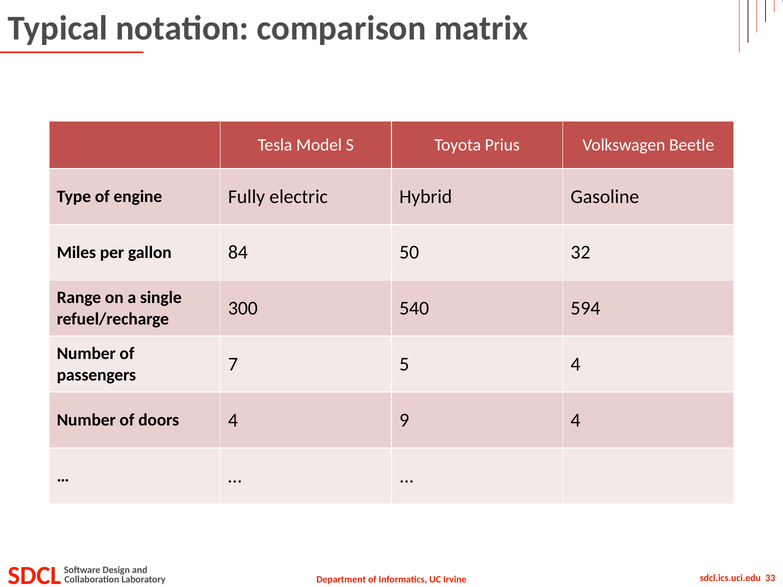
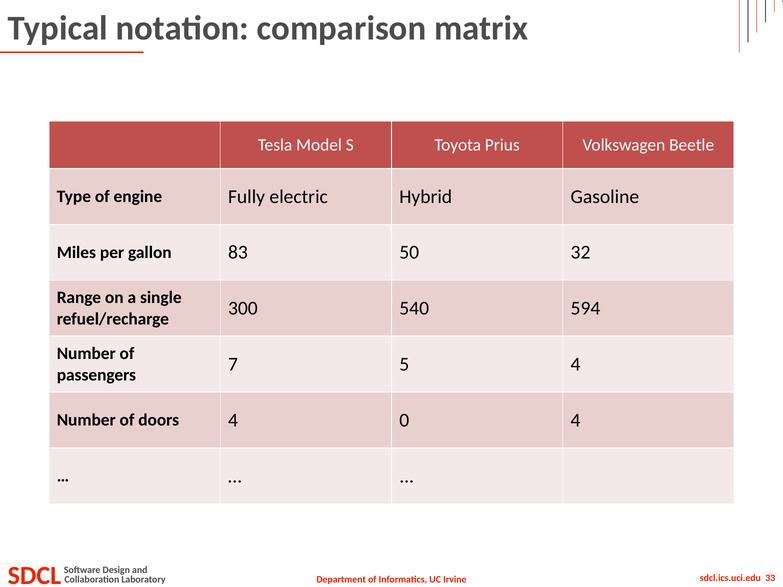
84: 84 -> 83 (238, 253)
9: 9 -> 0 (404, 420)
